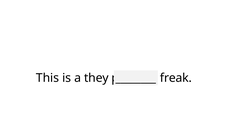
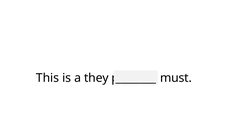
freak: freak -> must (176, 78)
